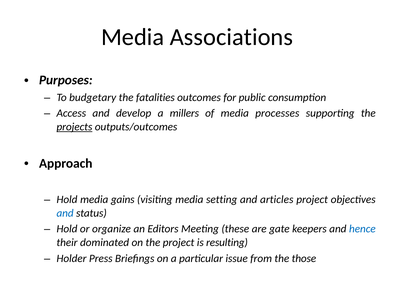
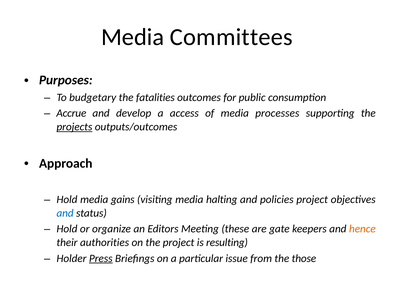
Associations: Associations -> Committees (231, 37)
Access: Access -> Accrue (71, 113)
millers: millers -> access (184, 113)
setting: setting -> halting (222, 199)
articles: articles -> policies (277, 199)
hence colour: blue -> orange (362, 229)
dominated: dominated -> authorities (105, 243)
Press underline: none -> present (101, 258)
